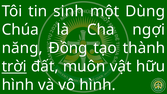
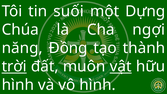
sinh: sinh -> suối (69, 11)
Dùng: Dùng -> Dựng (145, 11)
vật underline: none -> present (121, 66)
